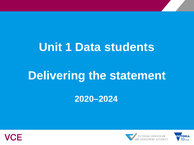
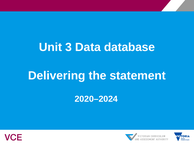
1: 1 -> 3 (69, 47)
students: students -> database (130, 47)
